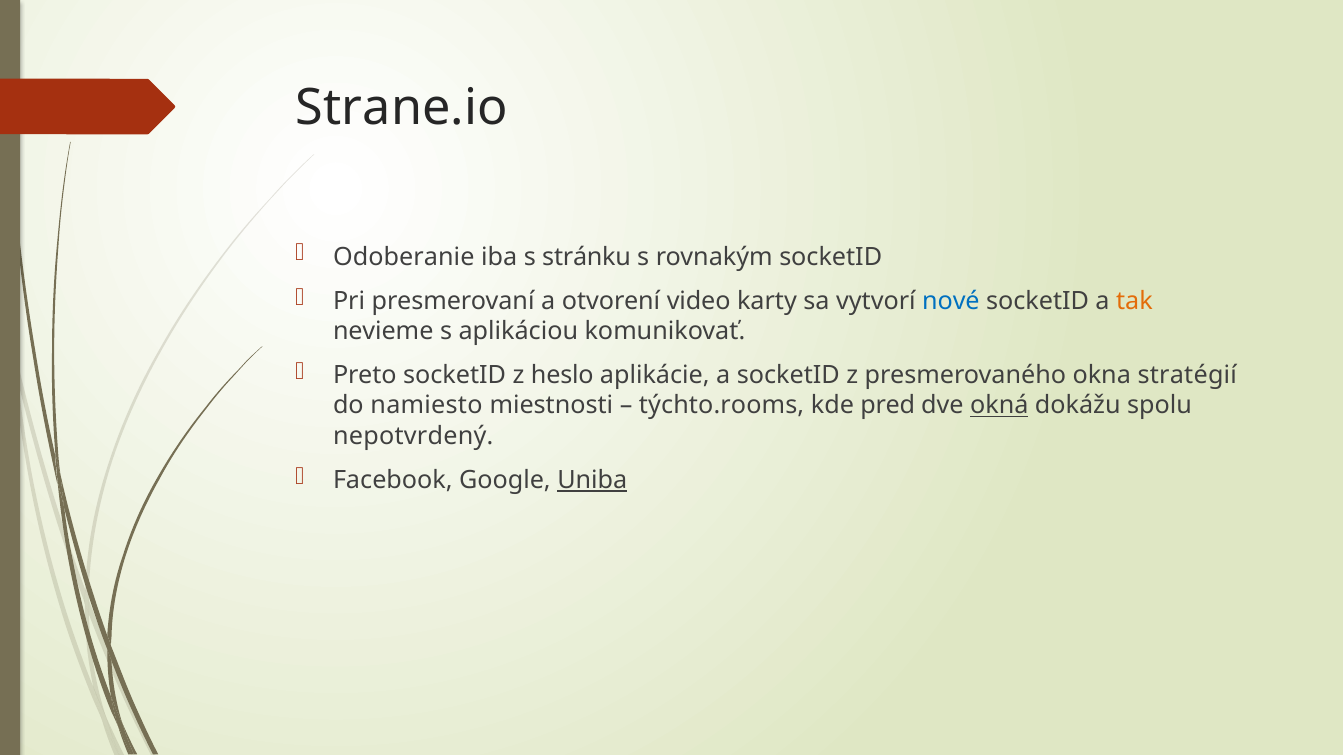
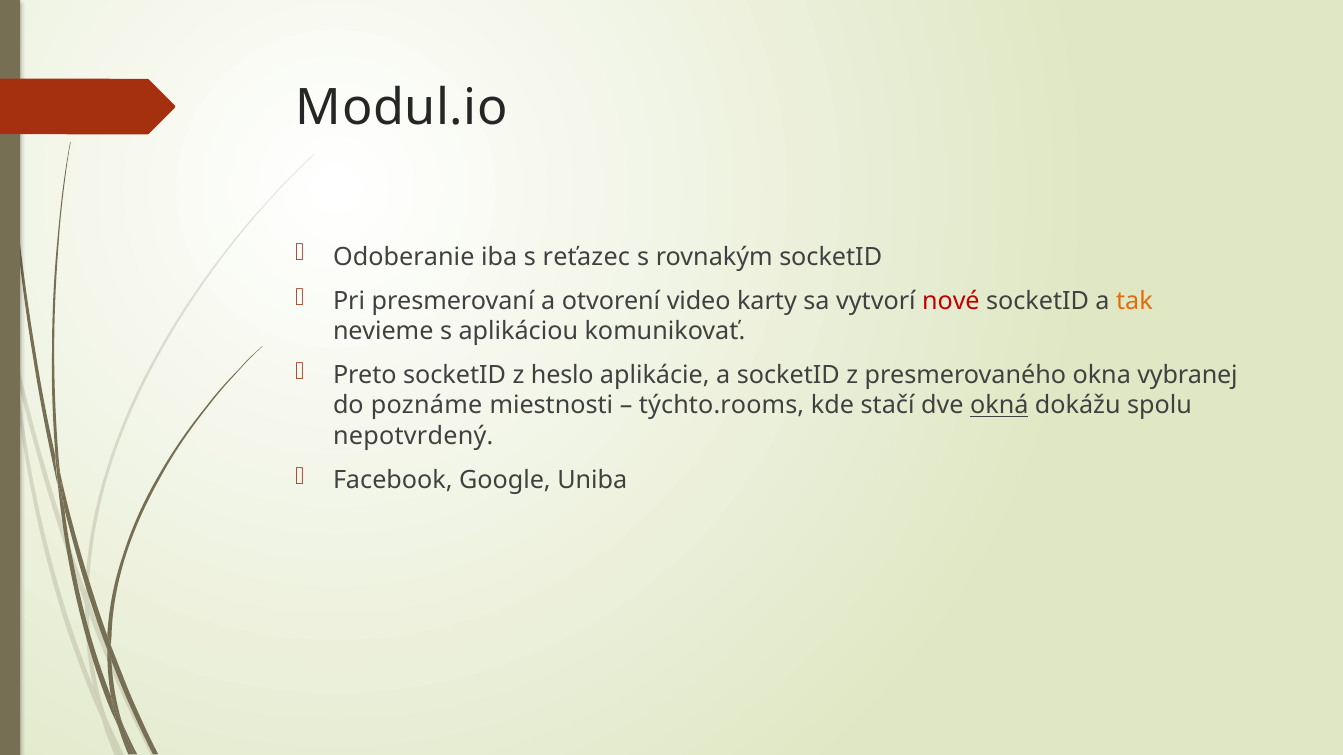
Strane.io: Strane.io -> Modul.io (402, 108)
stránku: stránku -> reťazec (586, 257)
nové colour: blue -> red (951, 301)
stratégií: stratégií -> vybranej (1188, 376)
namiesto: namiesto -> poznáme (427, 406)
pred: pred -> stačí (888, 406)
Uniba underline: present -> none (592, 480)
